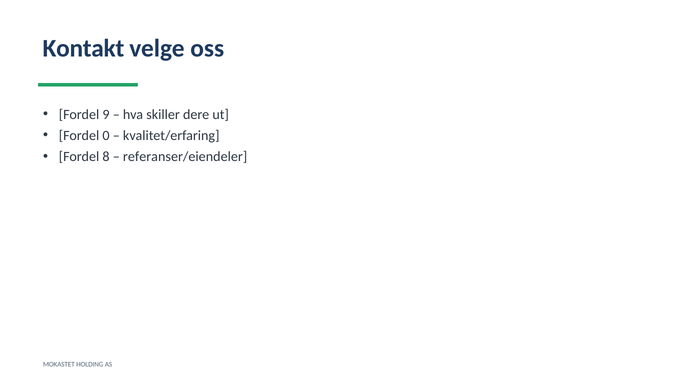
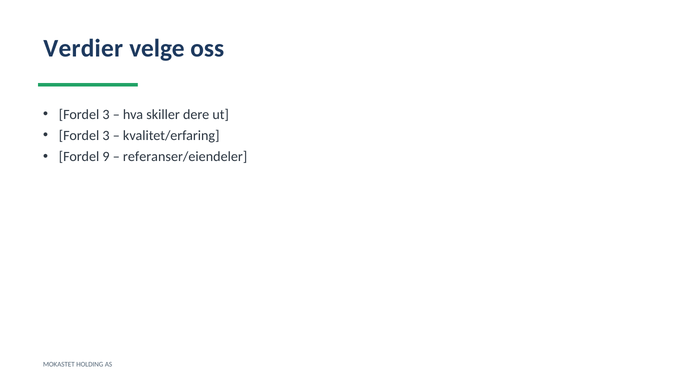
Kontakt: Kontakt -> Verdier (83, 48)
9: 9 -> 3 (106, 114)
0: 0 -> 3 (106, 136)
8: 8 -> 9 (106, 157)
